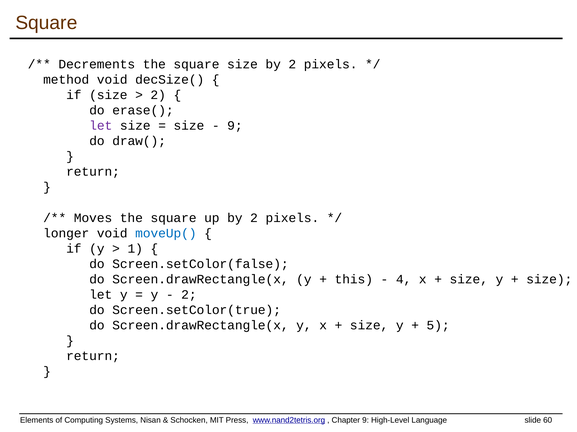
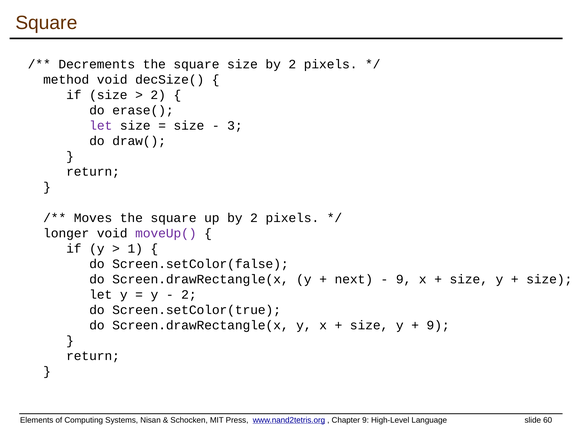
9: 9 -> 3 (235, 126)
moveUp( colour: blue -> purple (166, 234)
this: this -> next (354, 280)
4: 4 -> 9 (404, 280)
5: 5 -> 9 (438, 326)
